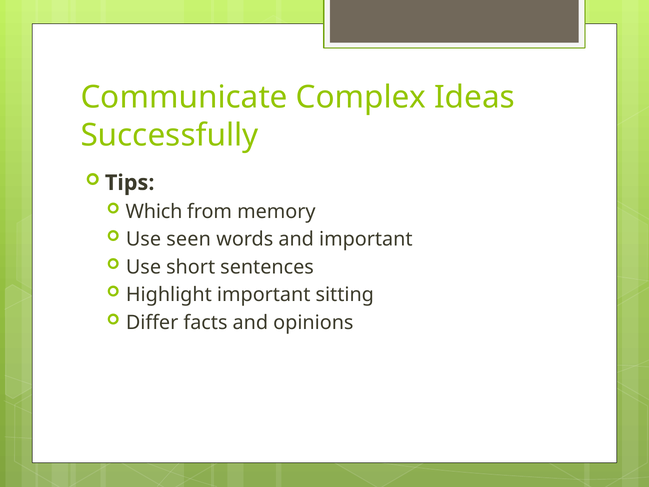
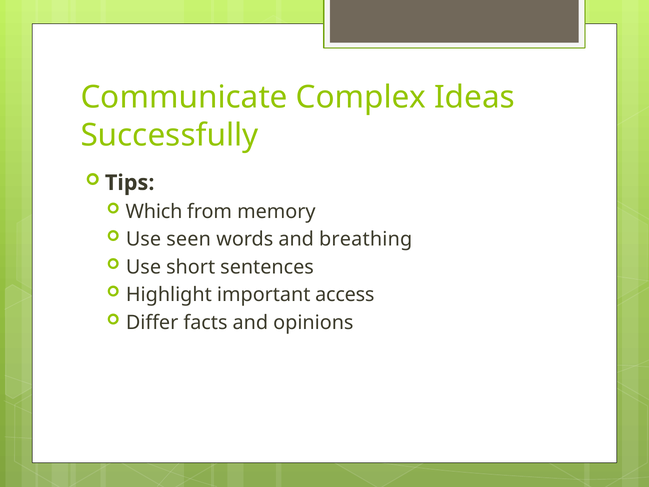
and important: important -> breathing (366, 239)
sitting: sitting -> access (345, 295)
